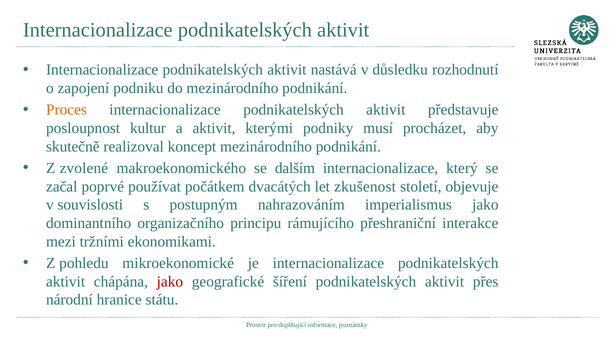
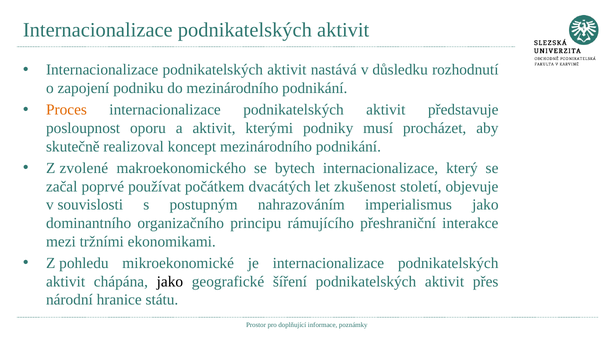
kultur: kultur -> oporu (148, 128)
dalším: dalším -> bytech (295, 168)
jako colour: red -> black (170, 282)
